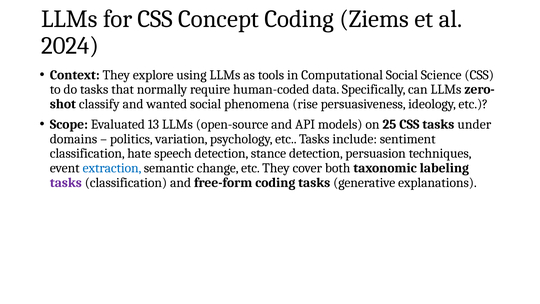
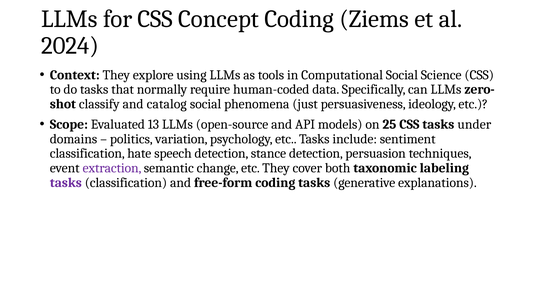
wanted: wanted -> catalog (167, 104)
rise: rise -> just (305, 104)
extraction colour: blue -> purple (112, 168)
